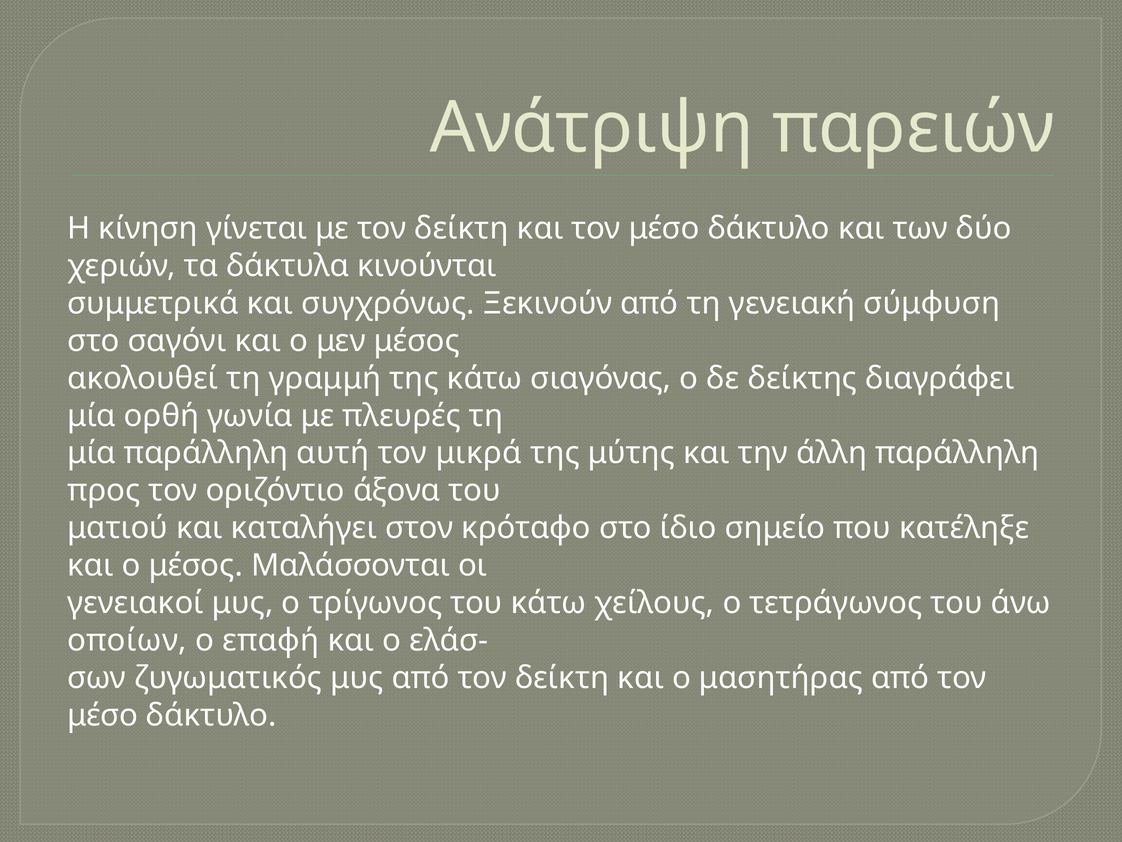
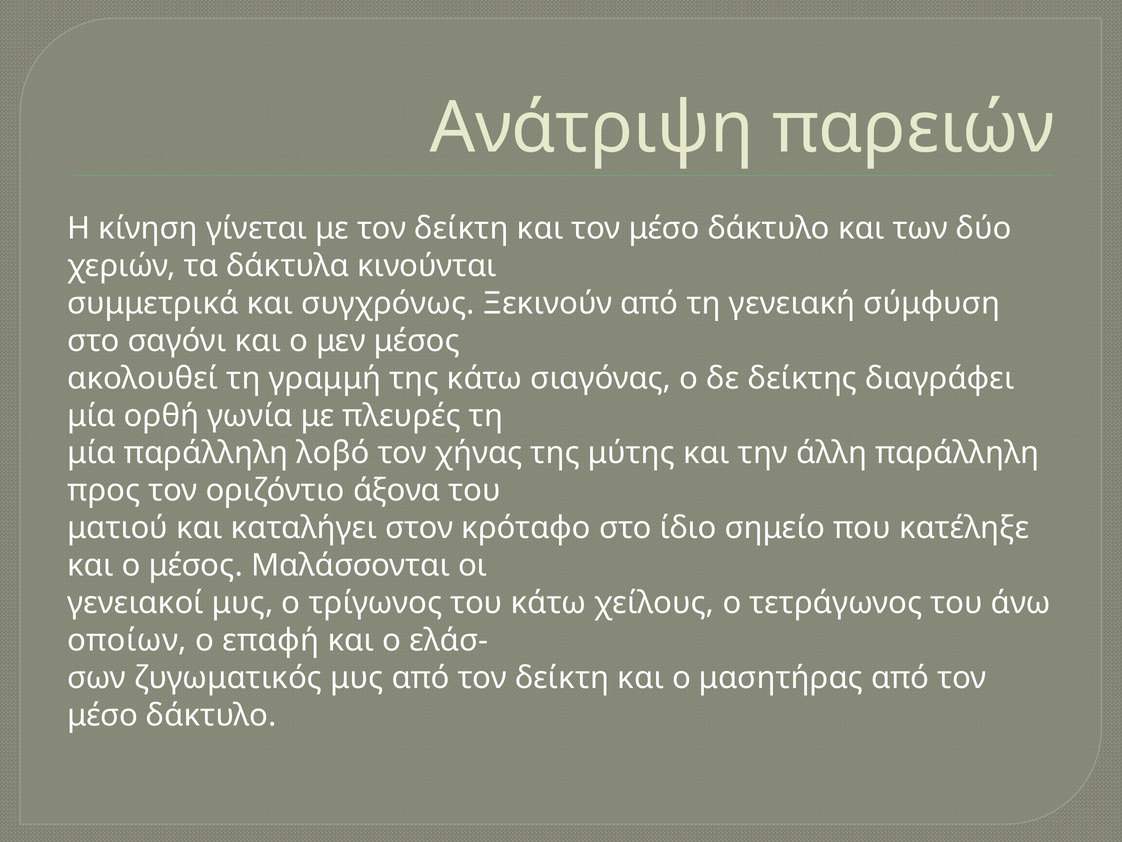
αυτή: αυτή -> λοβό (333, 453)
μικρά: μικρά -> χήνας (479, 453)
